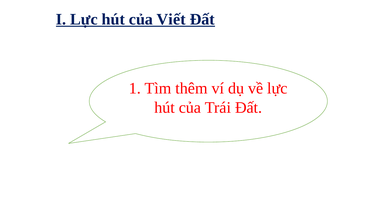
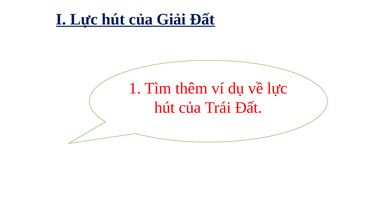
Viết: Viết -> Giải (171, 19)
